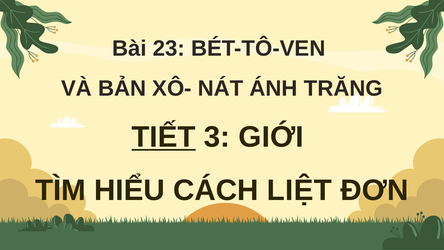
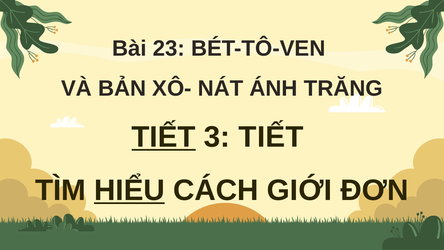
3 GIỚI: GIỚI -> TIẾT (271, 137)
HIỂU underline: none -> present (129, 190)
LIỆT: LIỆT -> GIỚI (299, 190)
